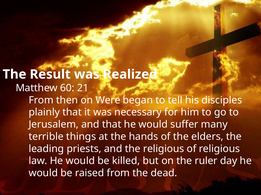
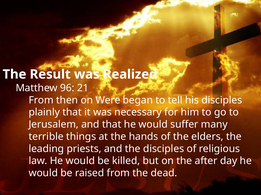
60: 60 -> 96 (67, 88)
the religious: religious -> disciples (164, 149)
ruler: ruler -> after (206, 161)
